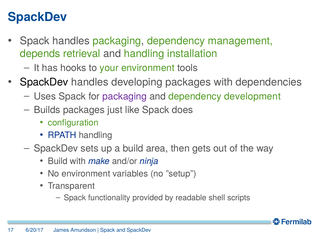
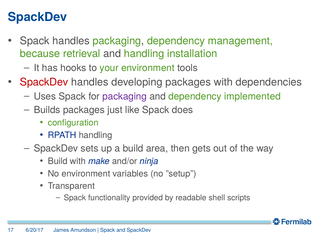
depends: depends -> because (40, 54)
SpackDev colour: black -> red (44, 82)
development: development -> implemented (252, 96)
